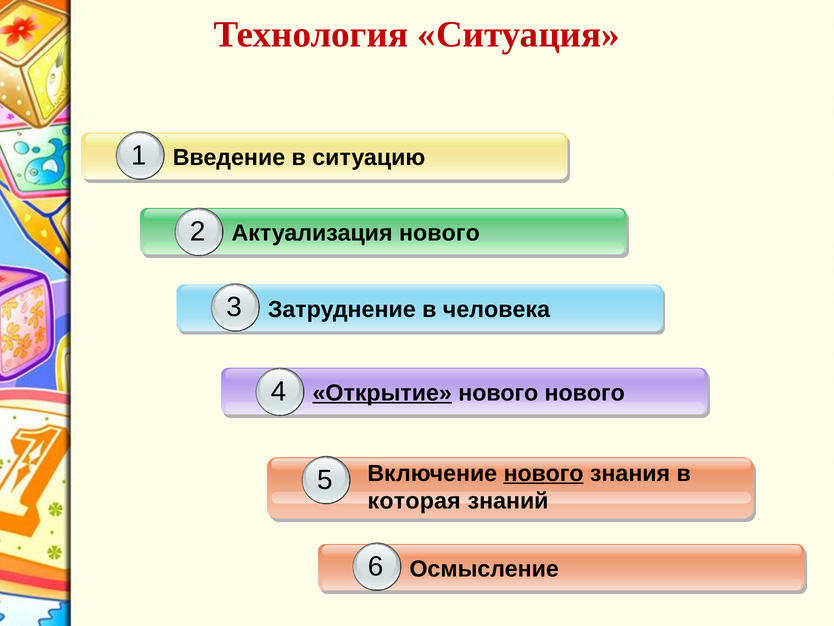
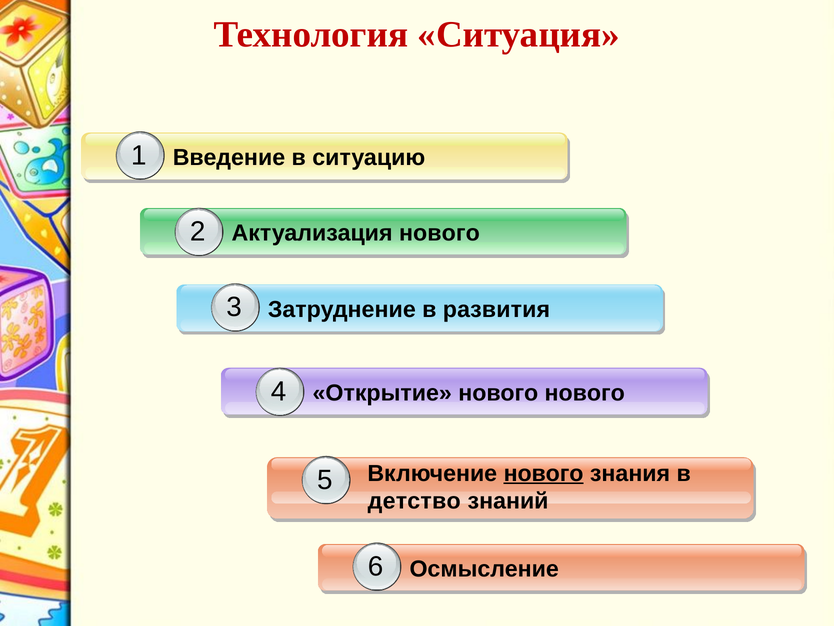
человека: человека -> развития (496, 309)
Открытие underline: present -> none (382, 393)
которая: которая -> детство (414, 501)
